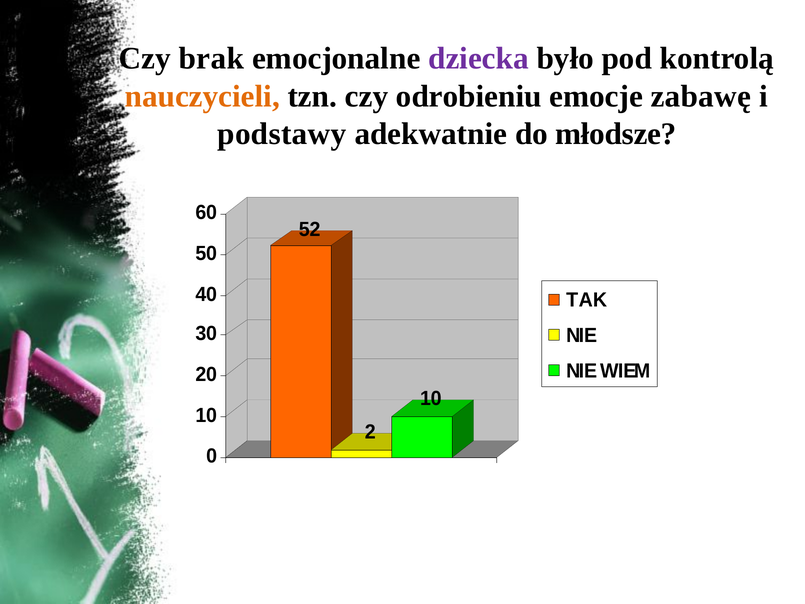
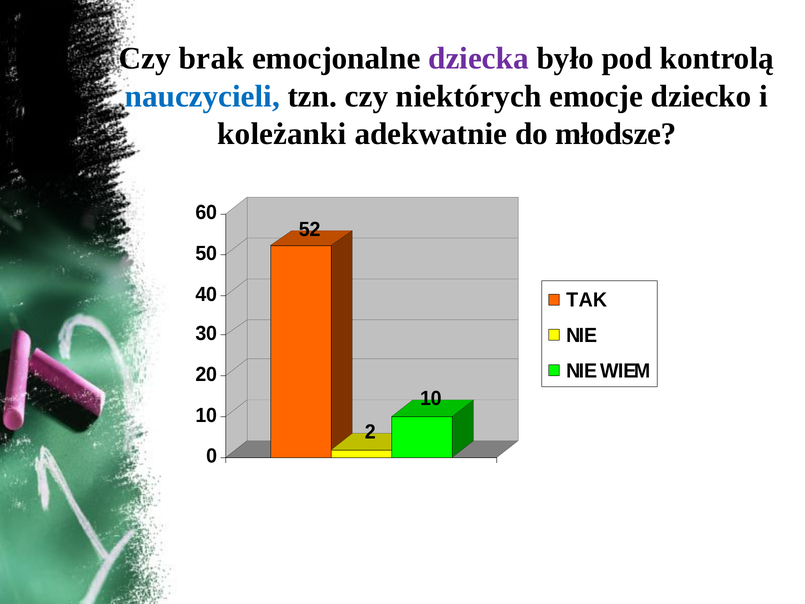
nauczycieli colour: orange -> blue (202, 96)
odrobieniu: odrobieniu -> niektórych (469, 96)
zabawę: zabawę -> dziecko (701, 96)
podstawy: podstawy -> koleżanki (282, 134)
